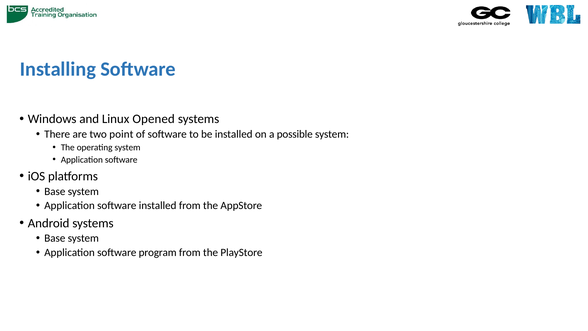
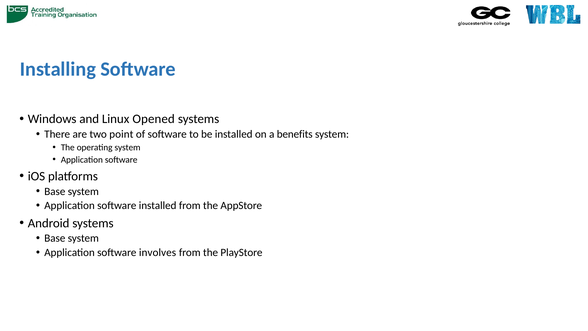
possible: possible -> benefits (295, 134)
program: program -> involves (158, 252)
